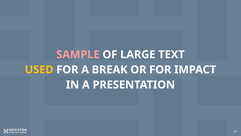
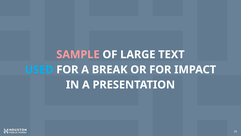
USED colour: yellow -> light blue (39, 69)
